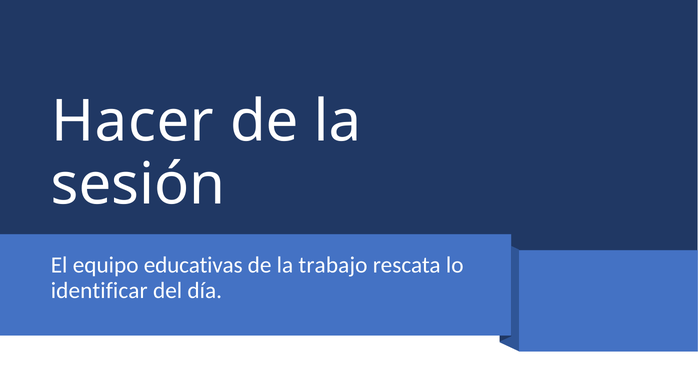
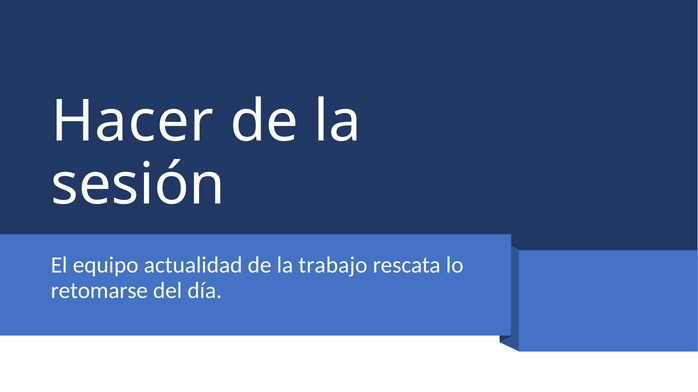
educativas: educativas -> actualidad (193, 266)
identificar: identificar -> retomarse (99, 291)
